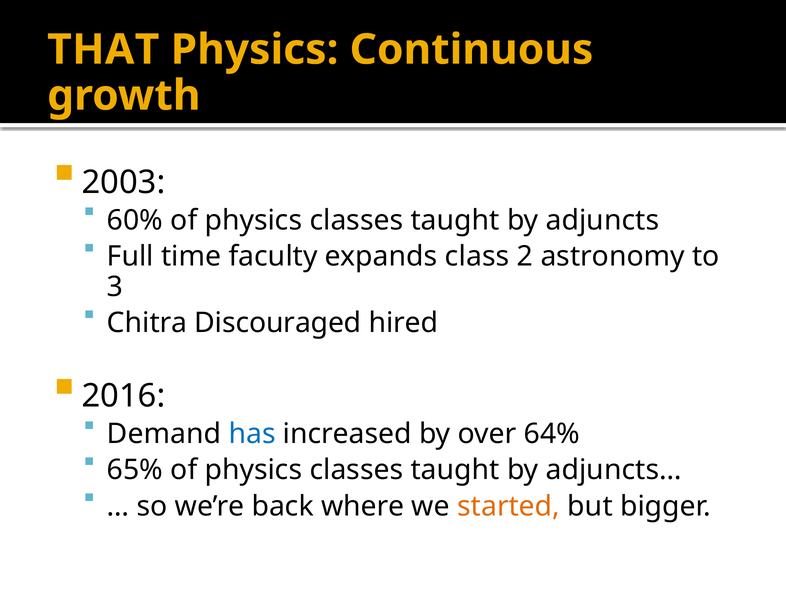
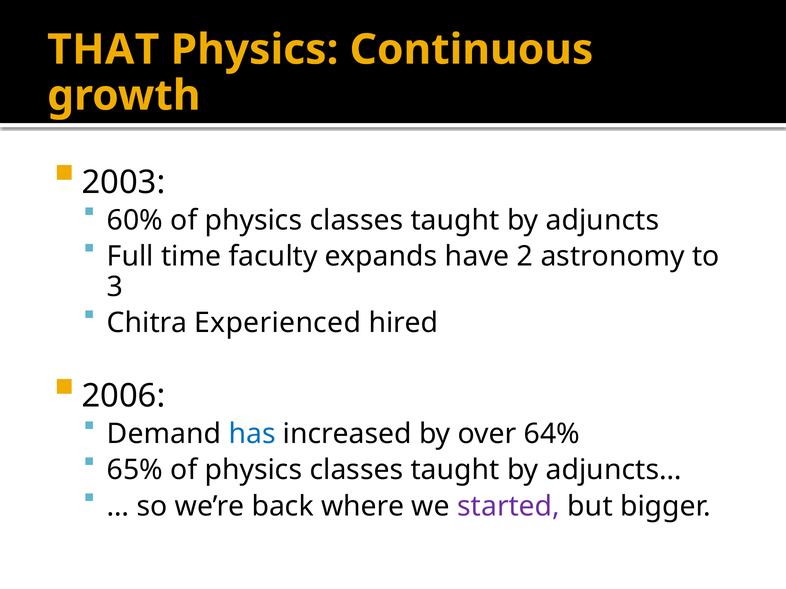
class: class -> have (477, 256)
Discouraged: Discouraged -> Experienced (278, 323)
2016: 2016 -> 2006 (124, 396)
started colour: orange -> purple (509, 507)
